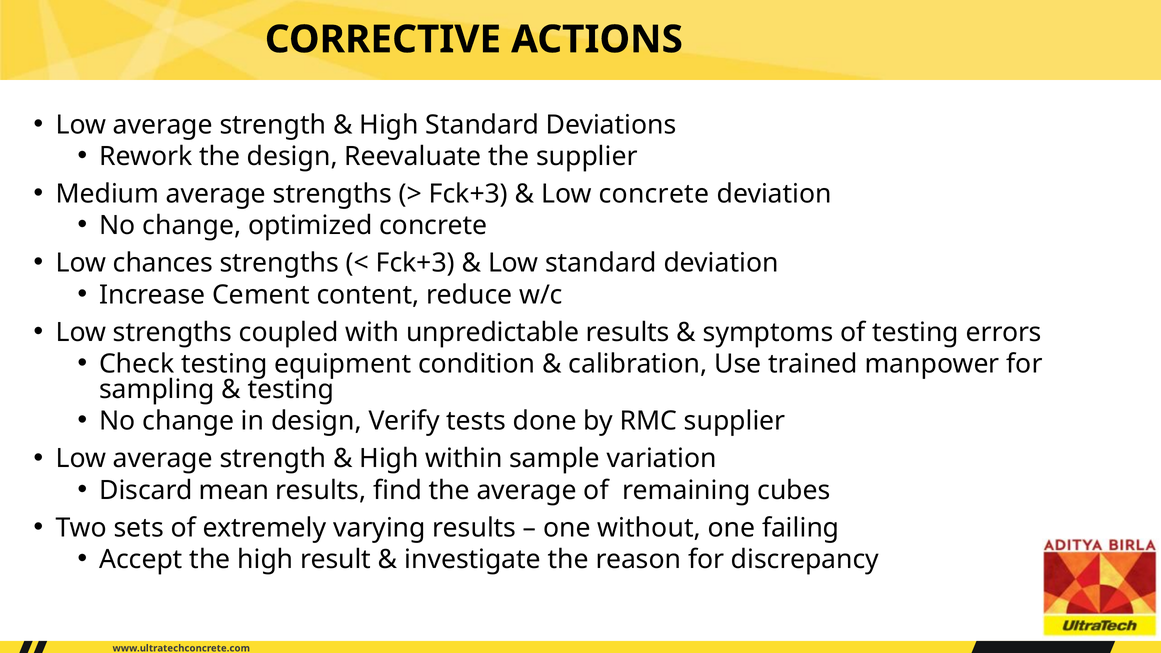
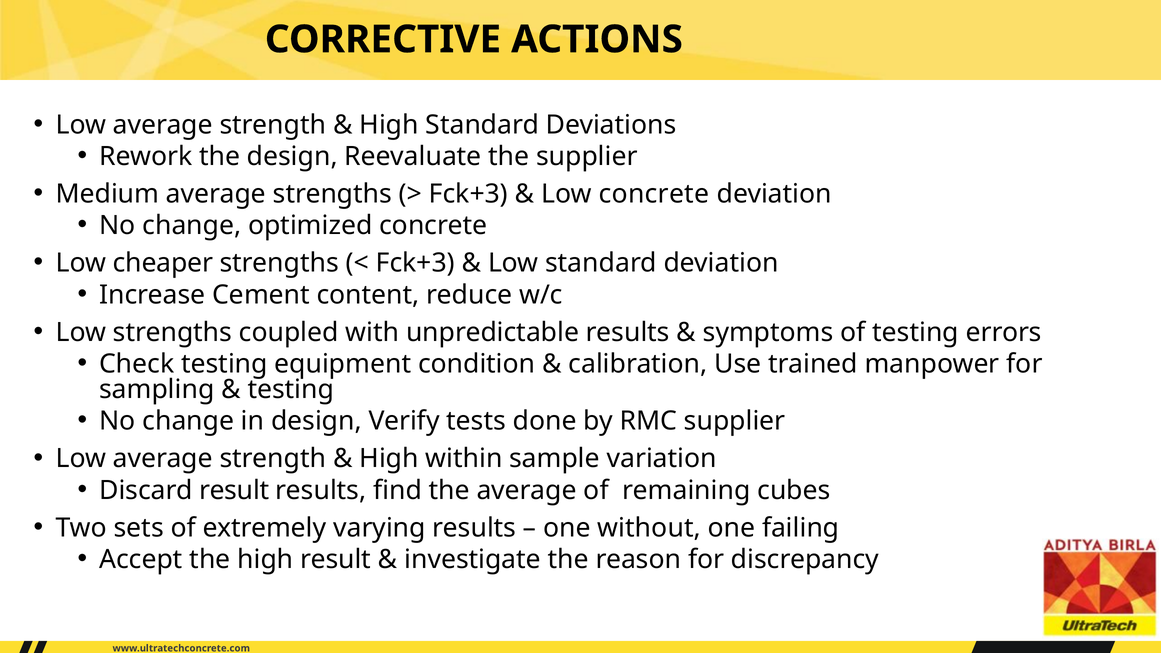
chances: chances -> cheaper (163, 263)
Discard mean: mean -> result (234, 490)
